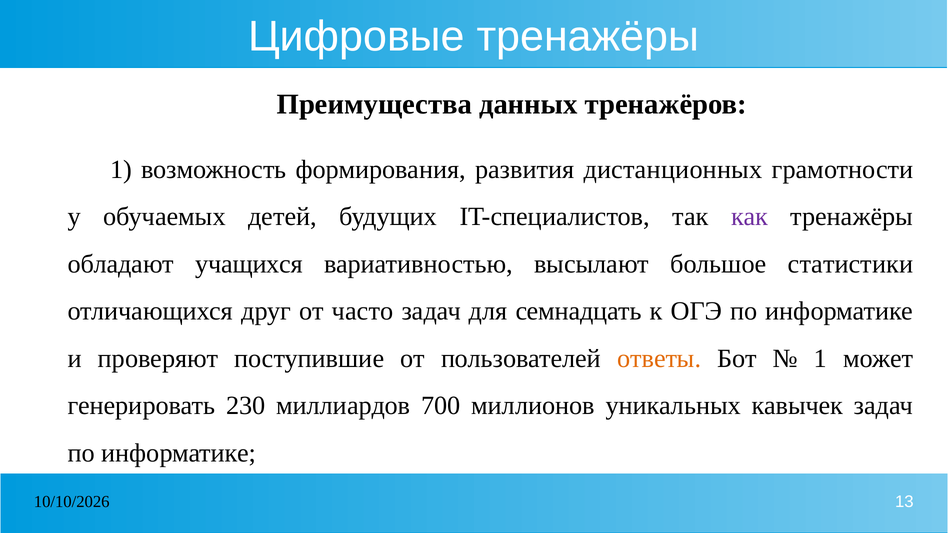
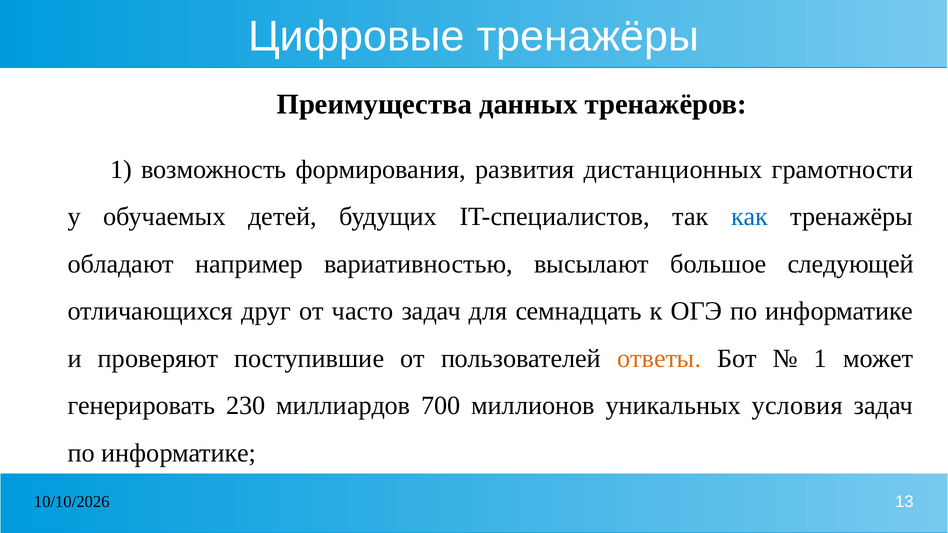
как colour: purple -> blue (750, 217)
учащихся: учащихся -> например (249, 264)
статистики: статистики -> следующей (851, 264)
кавычек: кавычек -> условия (797, 406)
